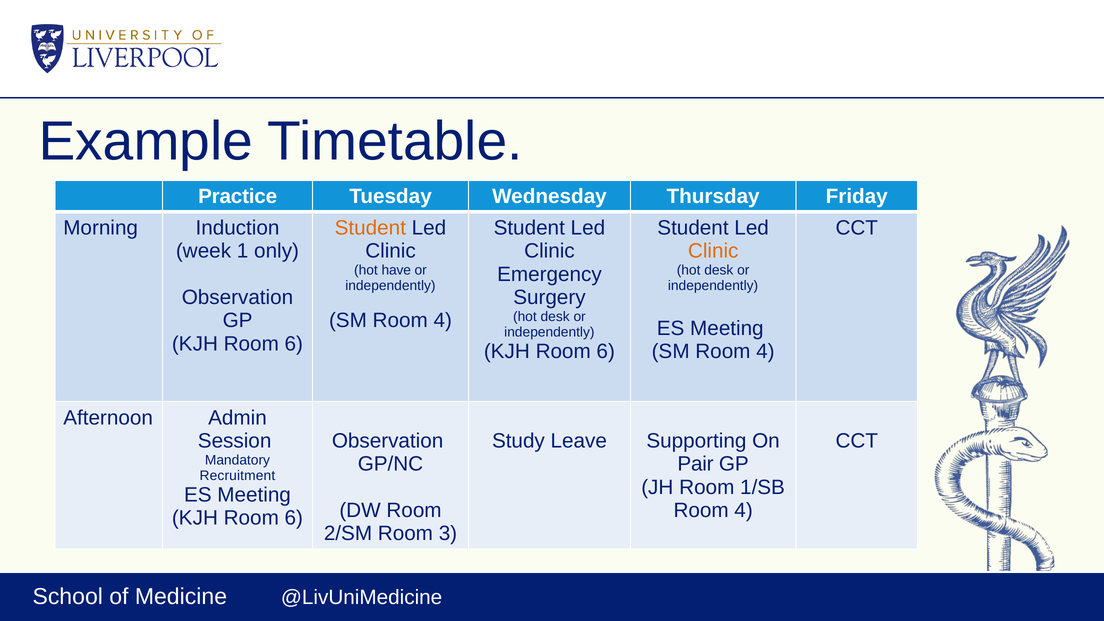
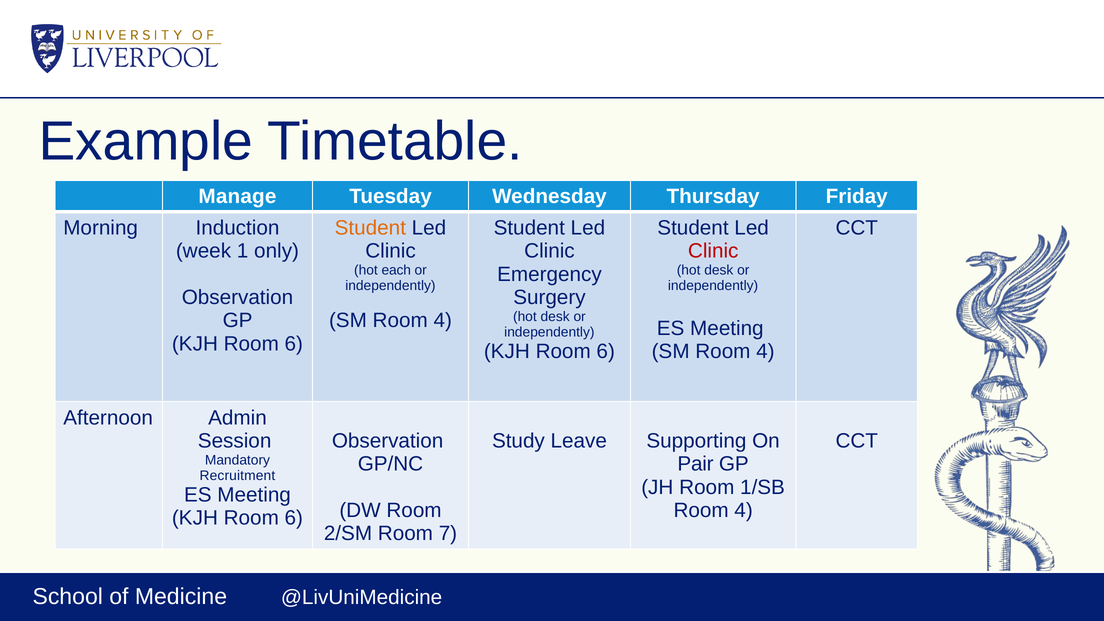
Practice: Practice -> Manage (237, 196)
Clinic colour: orange -> red (713, 251)
have: have -> each (396, 270)
3: 3 -> 7 (448, 534)
